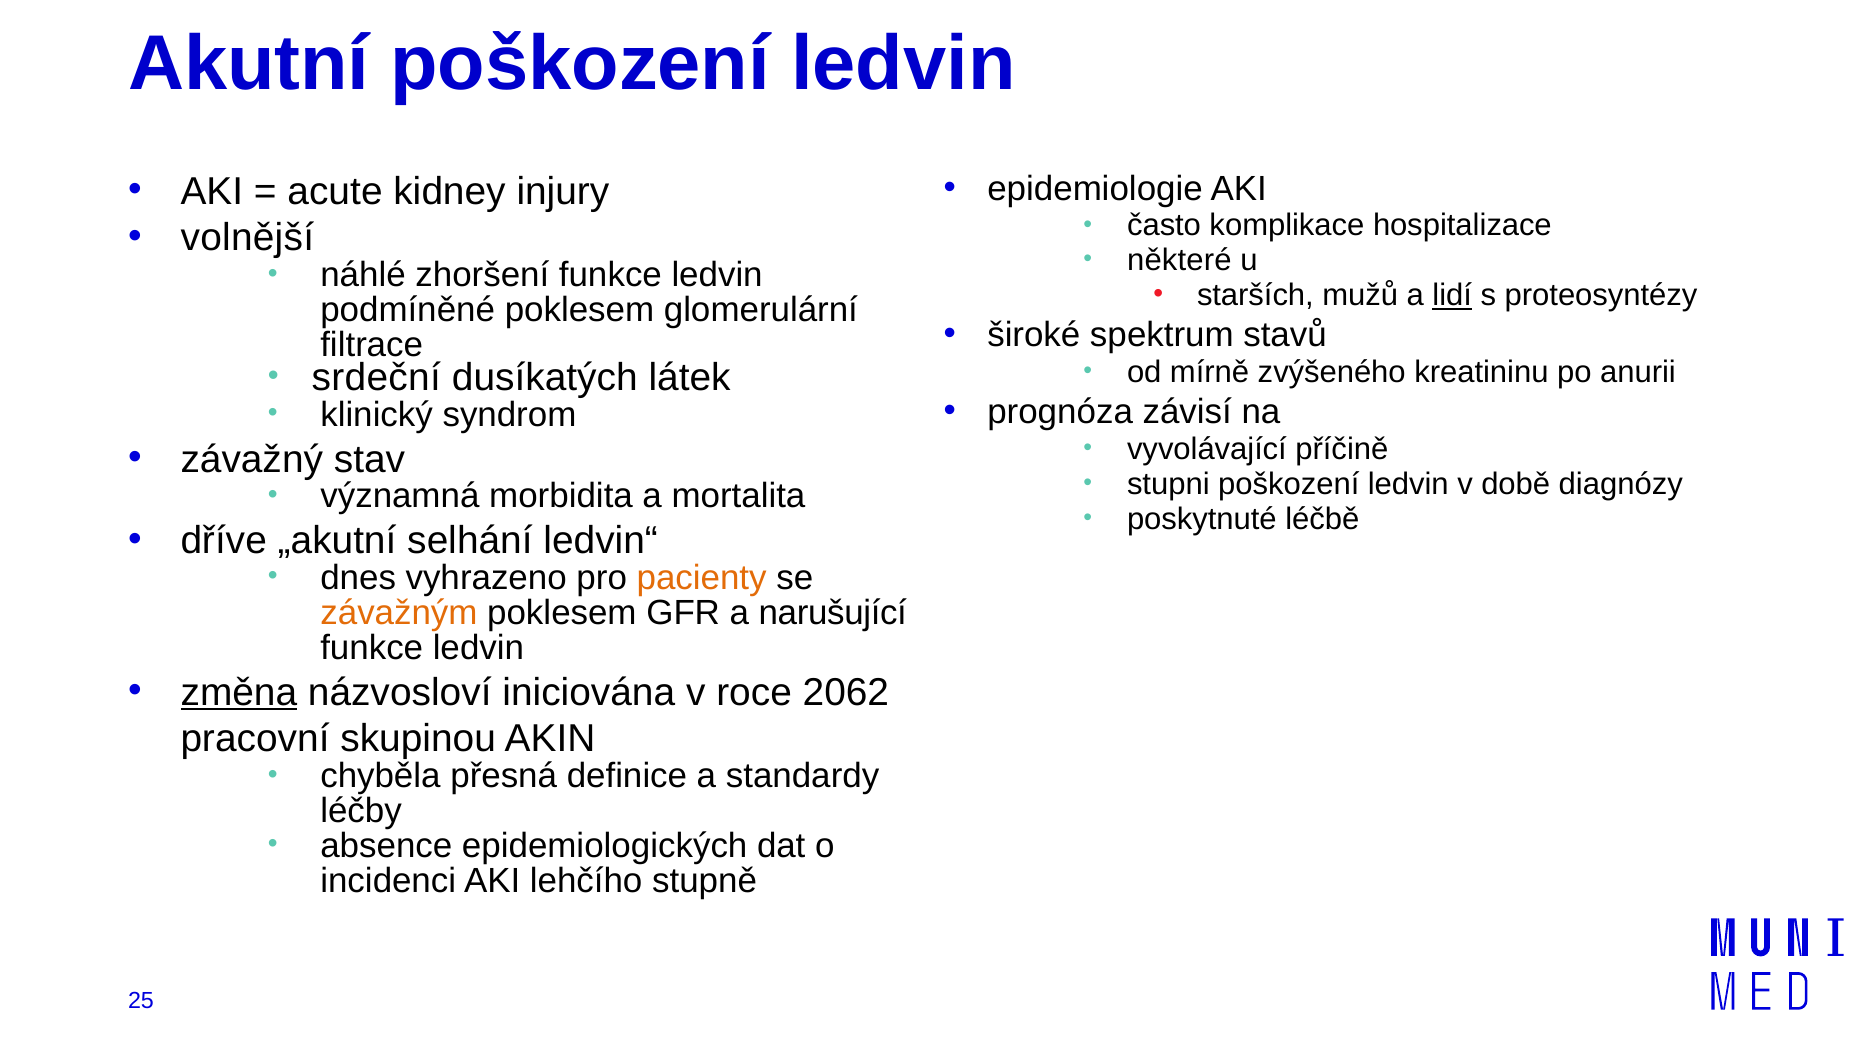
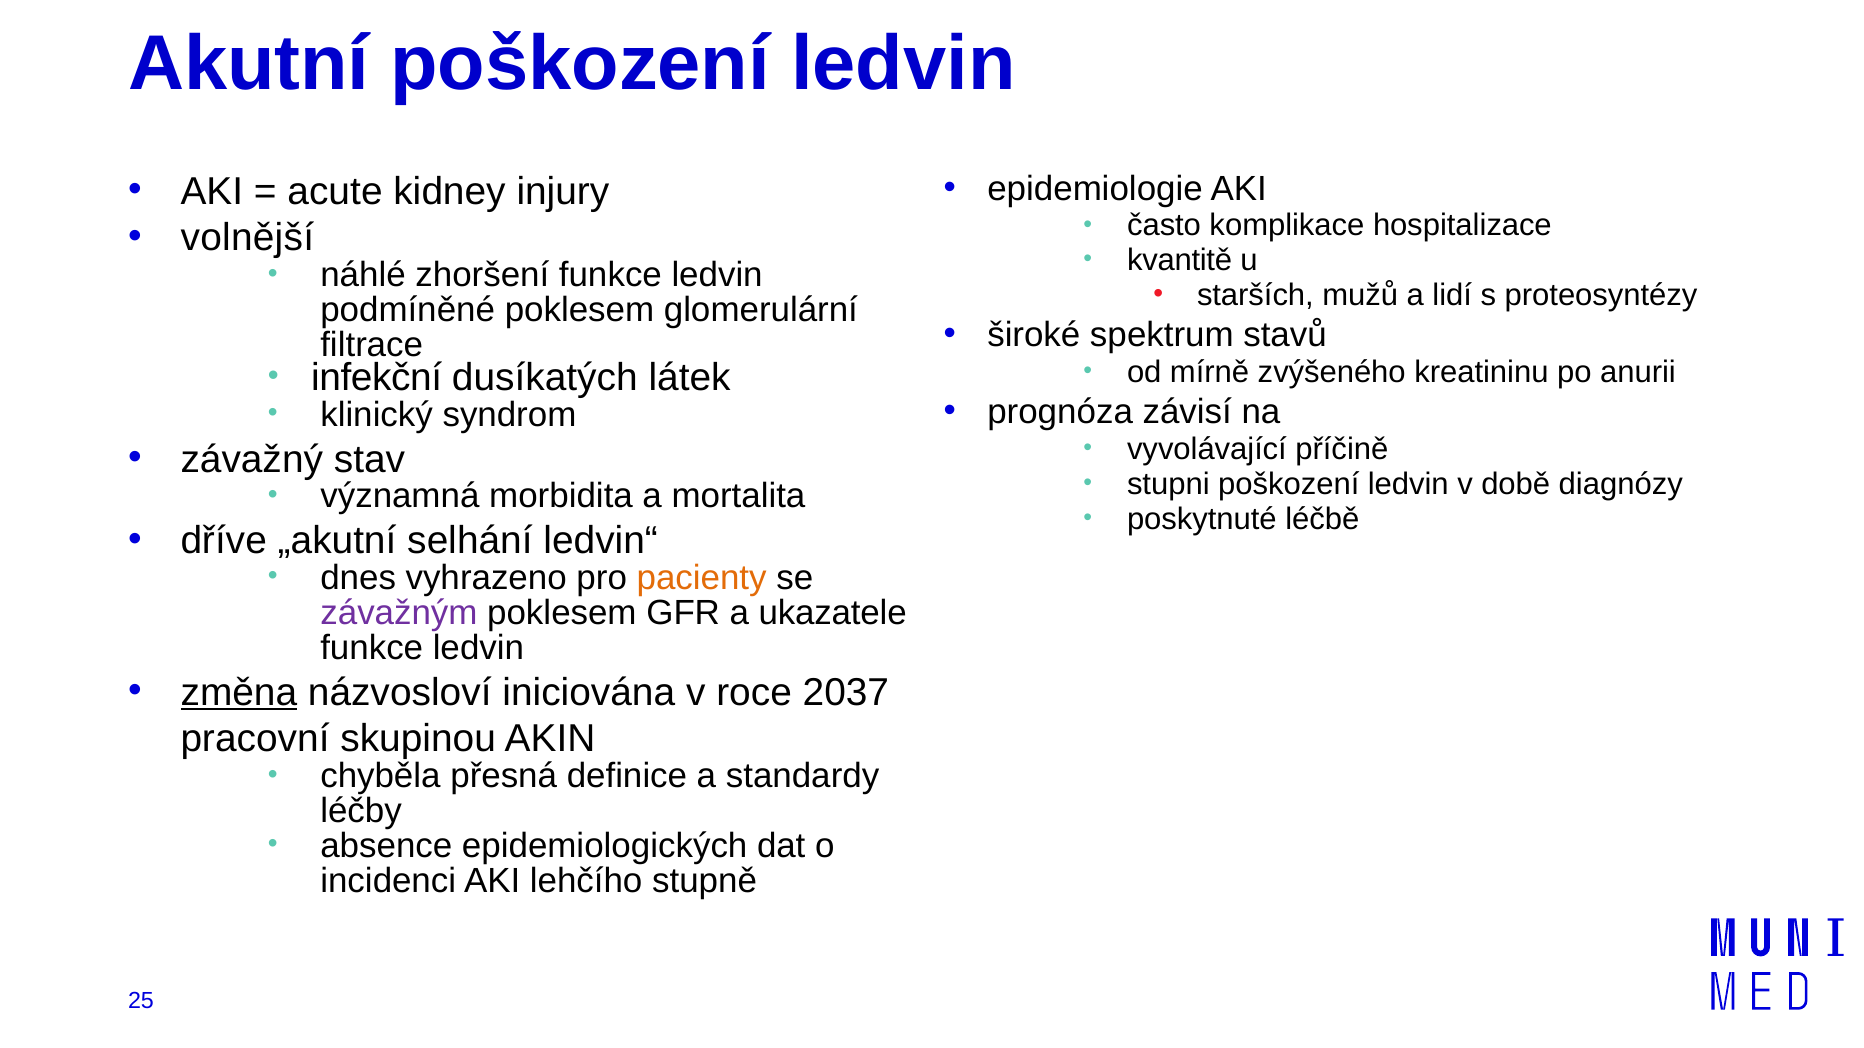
některé: některé -> kvantitě (1180, 261)
lidí underline: present -> none (1452, 296)
srdeční: srdeční -> infekční (377, 378)
závažným colour: orange -> purple (399, 613)
narušující: narušující -> ukazatele (833, 613)
2062: 2062 -> 2037 (846, 693)
